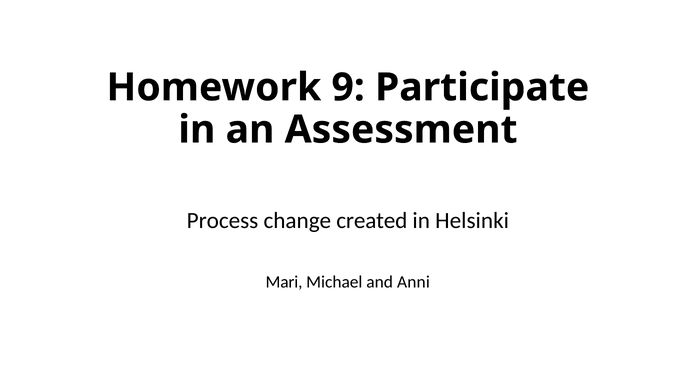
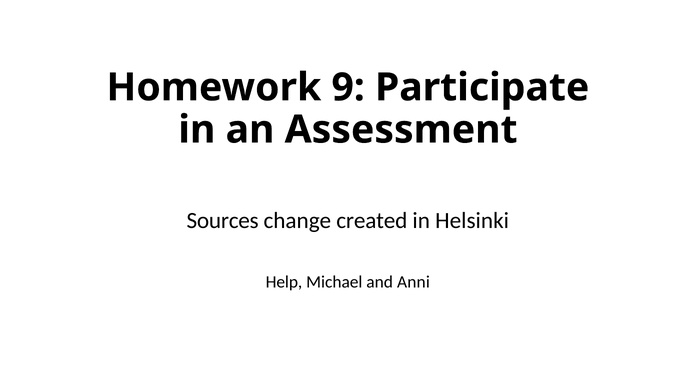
Process: Process -> Sources (223, 221)
Mari: Mari -> Help (284, 282)
